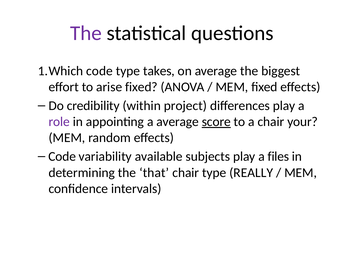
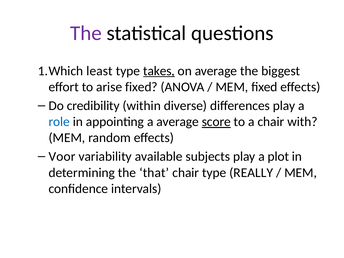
code: code -> least (99, 71)
takes underline: none -> present (159, 71)
project: project -> diverse (185, 106)
role colour: purple -> blue (59, 122)
your: your -> with (302, 122)
Code: Code -> Voor (62, 157)
files: files -> plot (278, 157)
